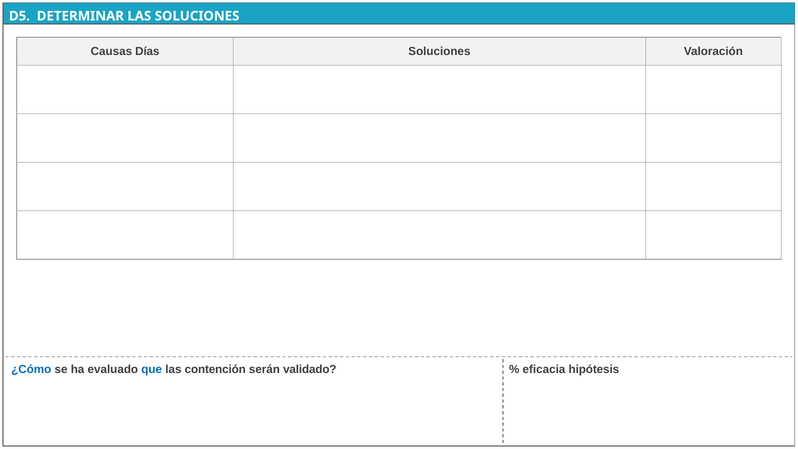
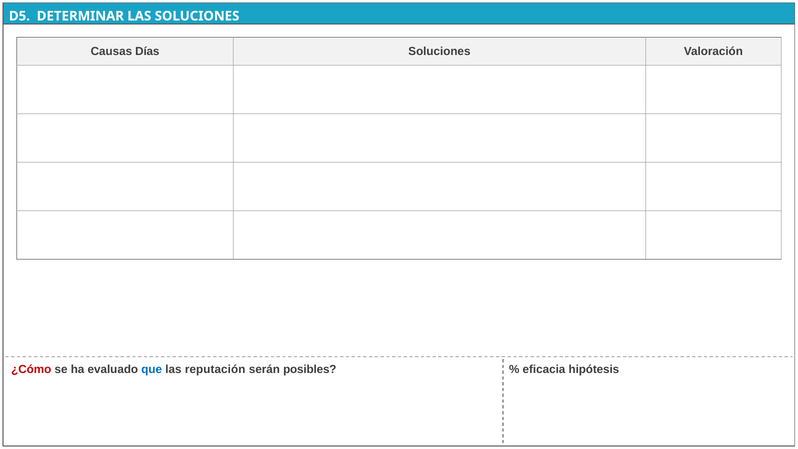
¿Cómo colour: blue -> red (31, 369)
contención: contención -> reputación (215, 369)
validado: validado -> posibles (310, 369)
